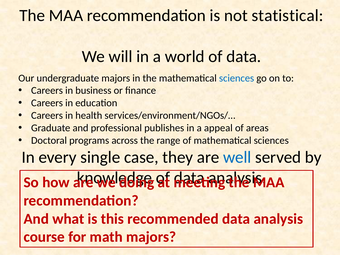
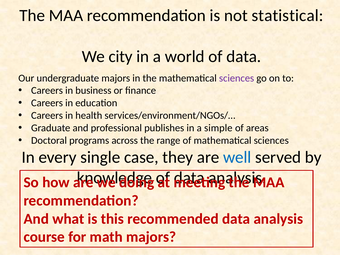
will: will -> city (121, 56)
sciences colour: blue -> purple (237, 78)
appeal: appeal -> simple (218, 128)
